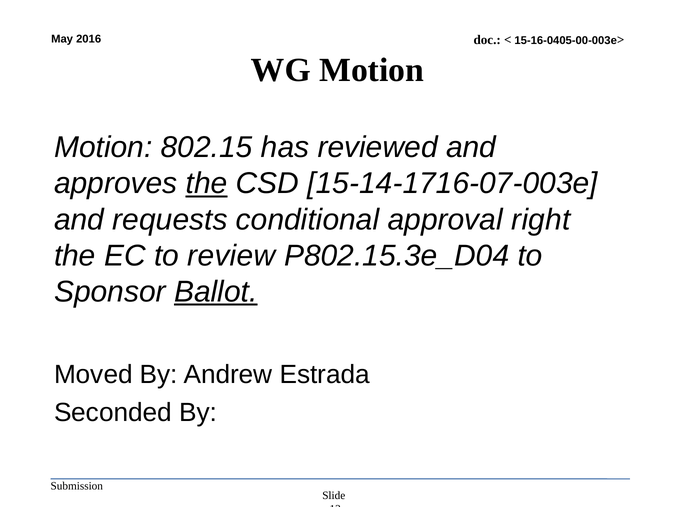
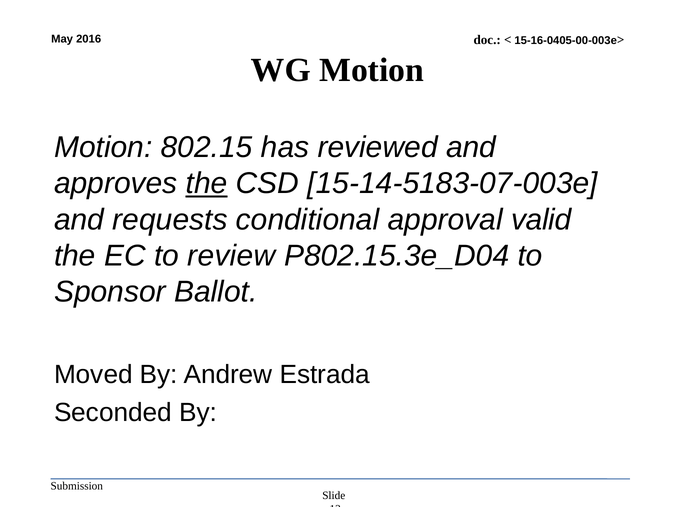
15-14-1716-07-003e: 15-14-1716-07-003e -> 15-14-5183-07-003e (453, 183)
right: right -> valid (541, 219)
Ballot underline: present -> none (216, 291)
